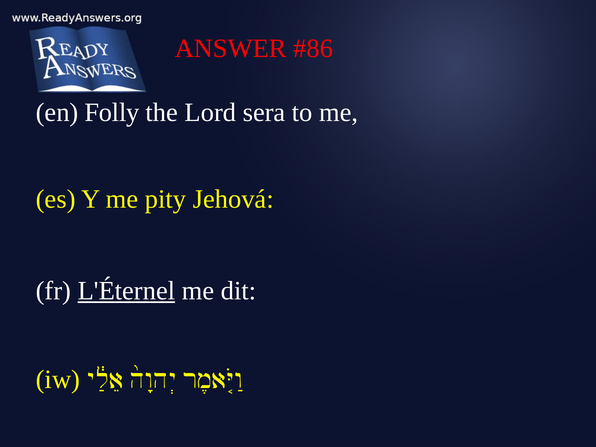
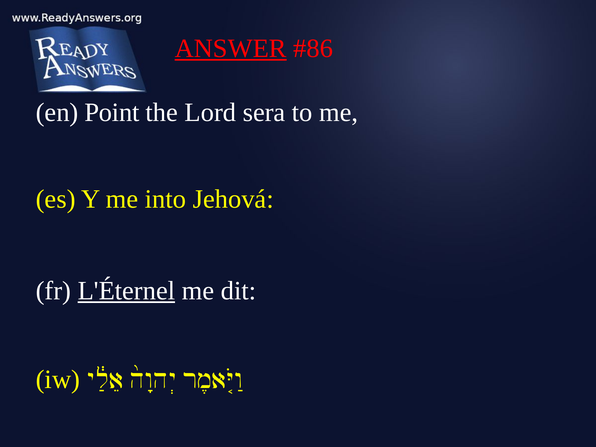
ANSWER underline: none -> present (231, 48)
Folly: Folly -> Point (112, 113)
pity: pity -> into (166, 199)
